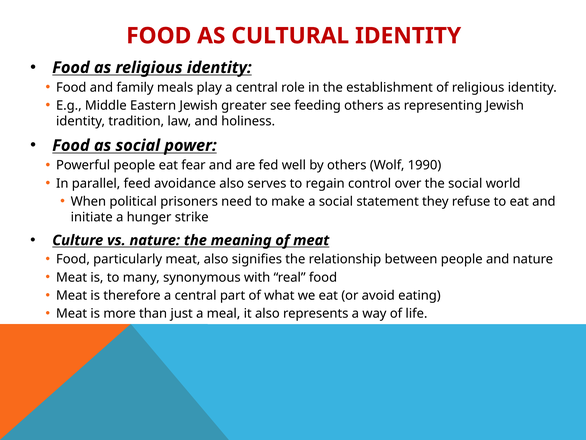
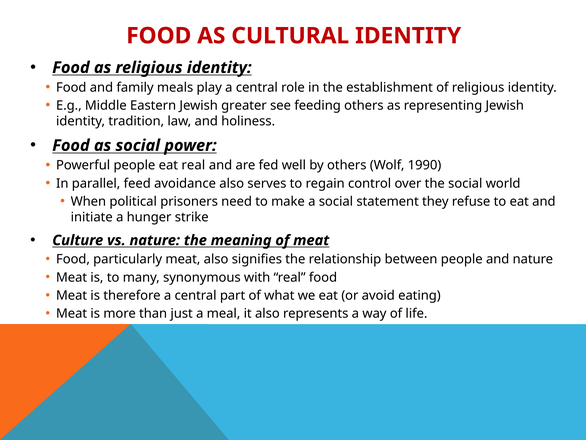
eat fear: fear -> real (193, 165)
